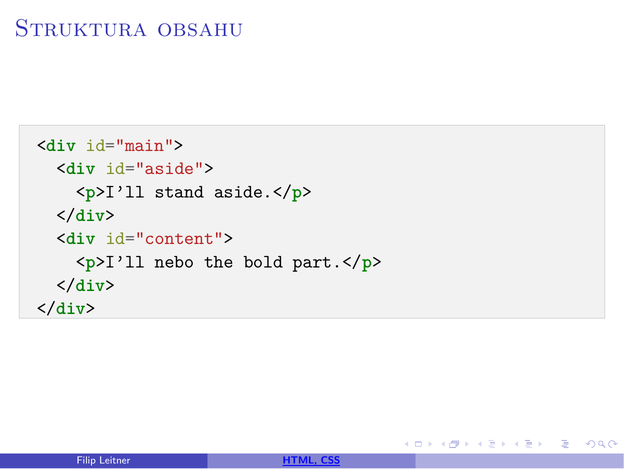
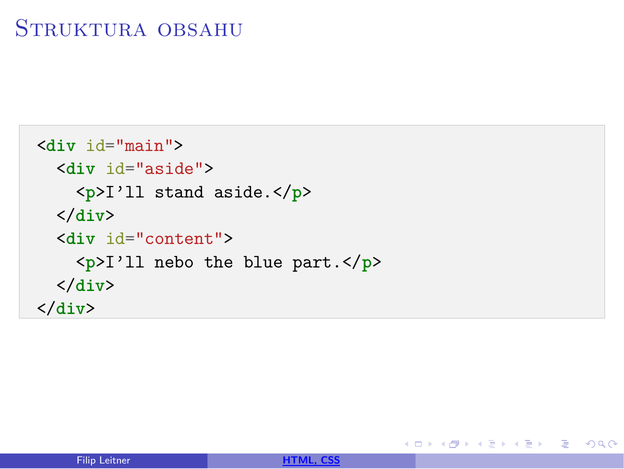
bold: bold -> blue (263, 261)
